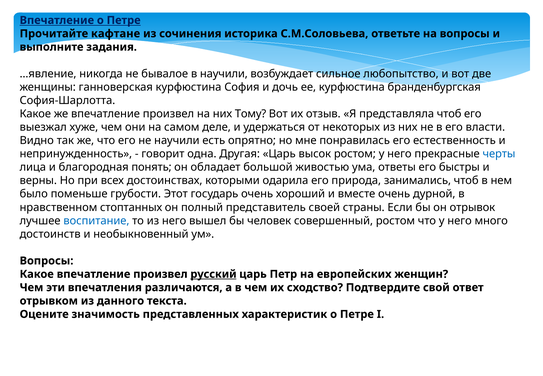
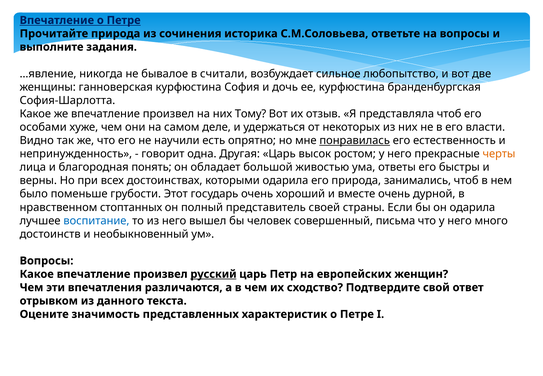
Прочитайте кафтане: кафтане -> природа (116, 34)
в научили: научили -> считали (224, 74)
выезжал: выезжал -> особами (43, 127)
понравилась underline: none -> present (355, 140)
черты colour: blue -> orange (499, 154)
он отрывок: отрывок -> одарила (472, 207)
совершенный ростом: ростом -> письма (395, 221)
